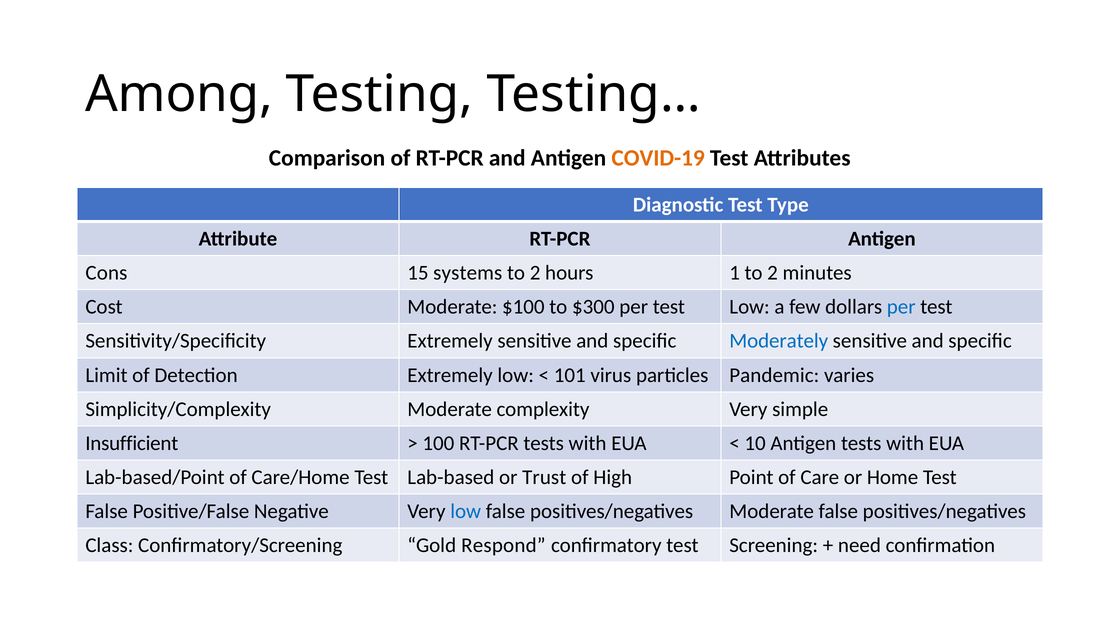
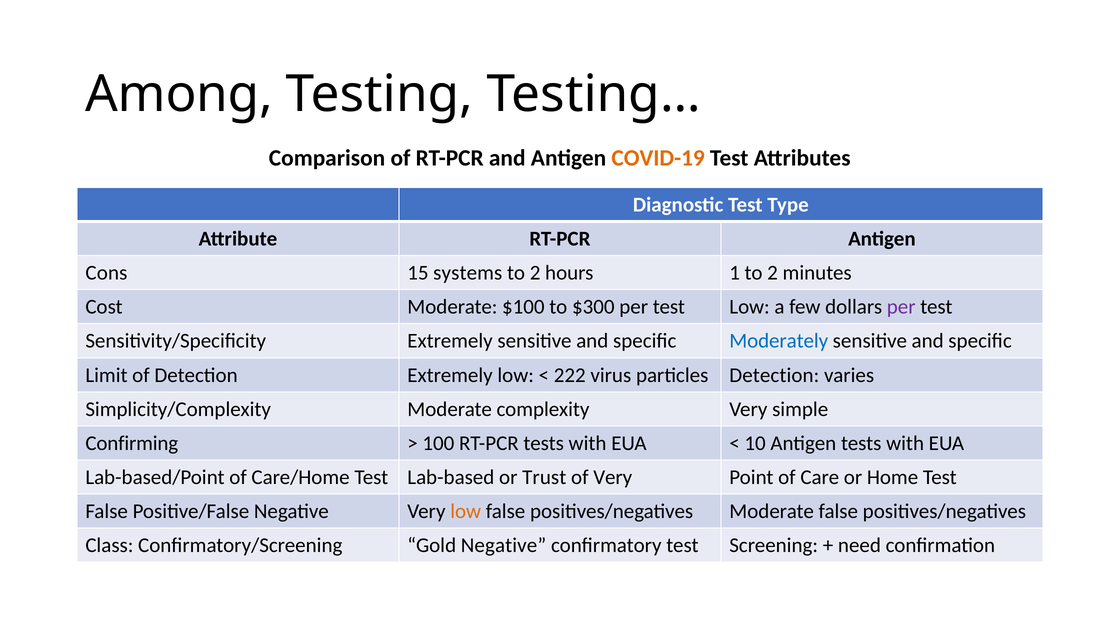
per colour: blue -> purple (901, 307)
101: 101 -> 222 (570, 375)
particles Pandemic: Pandemic -> Detection (774, 375)
Insufficient: Insufficient -> Confirming (132, 443)
of High: High -> Very (613, 477)
low colour: blue -> orange (466, 511)
Gold Respond: Respond -> Negative (503, 545)
